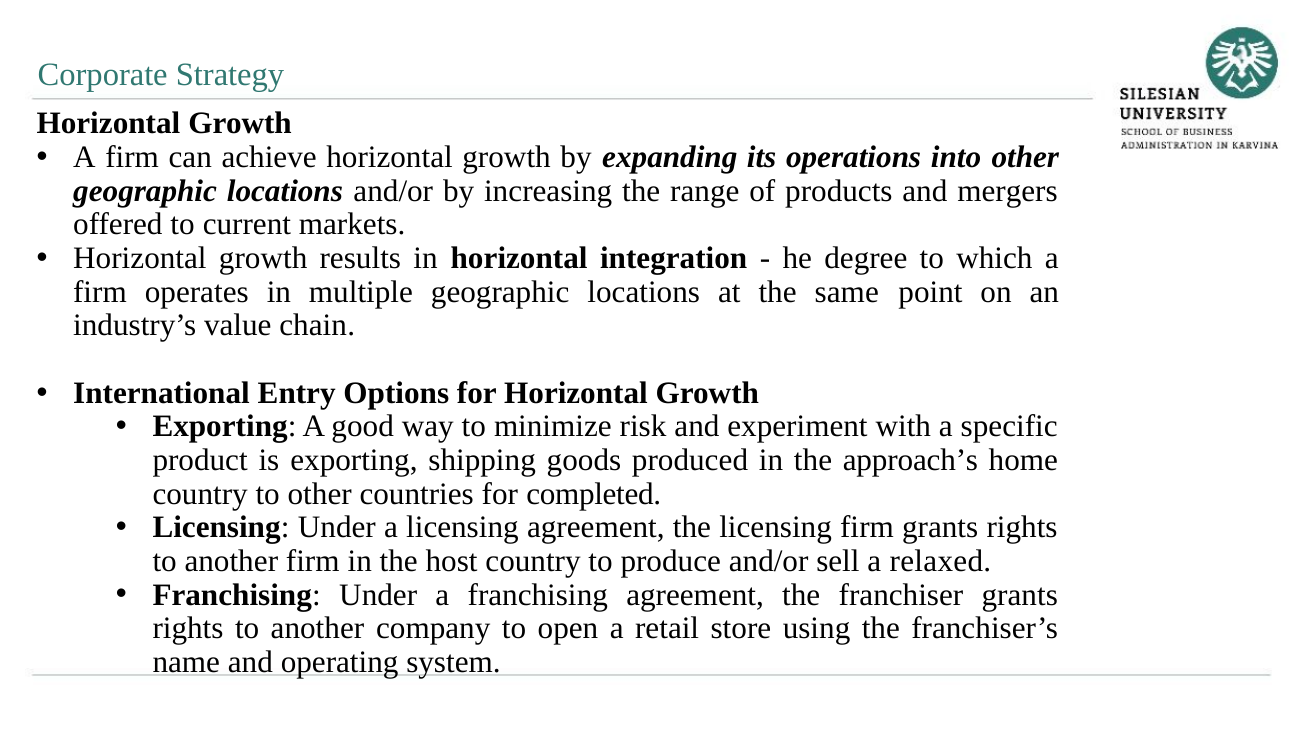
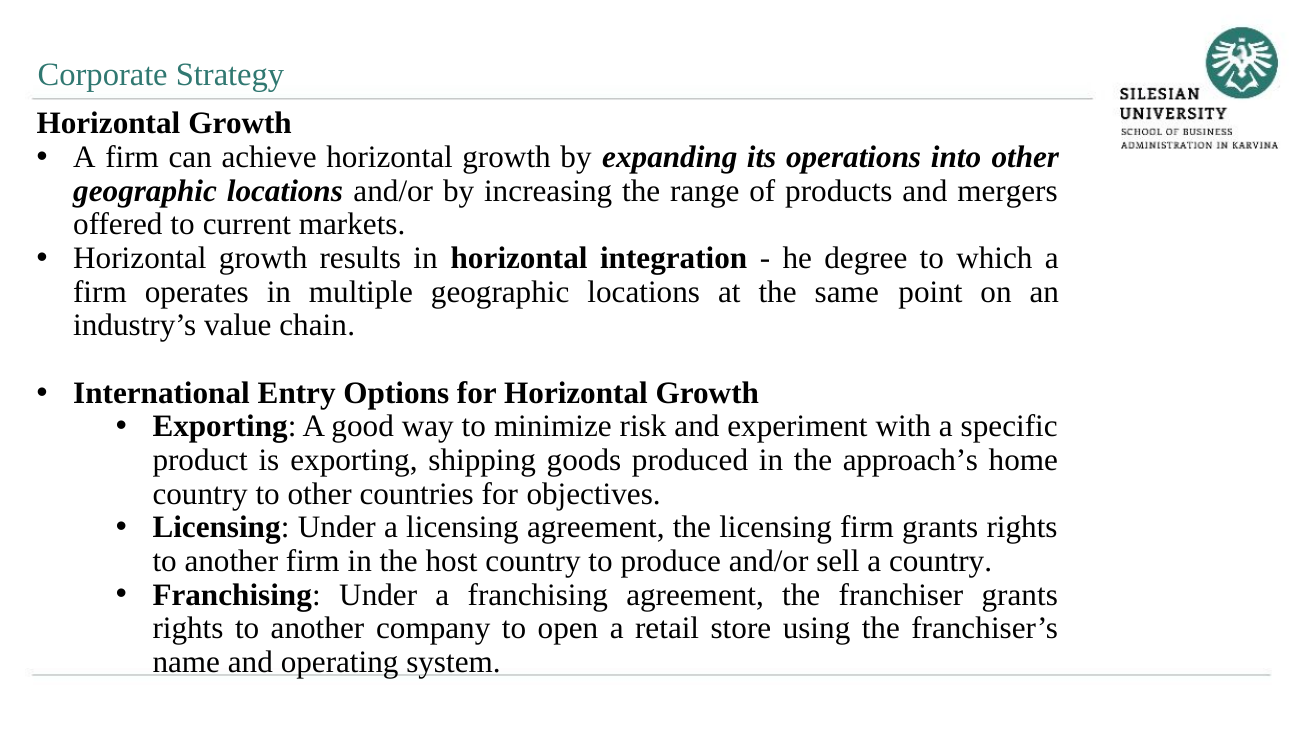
completed: completed -> objectives (594, 494)
a relaxed: relaxed -> country (941, 561)
